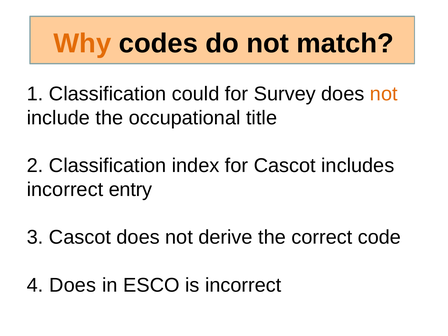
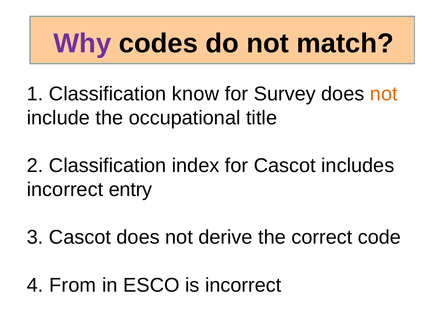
Why colour: orange -> purple (82, 43)
could: could -> know (196, 94)
4 Does: Does -> From (73, 285)
